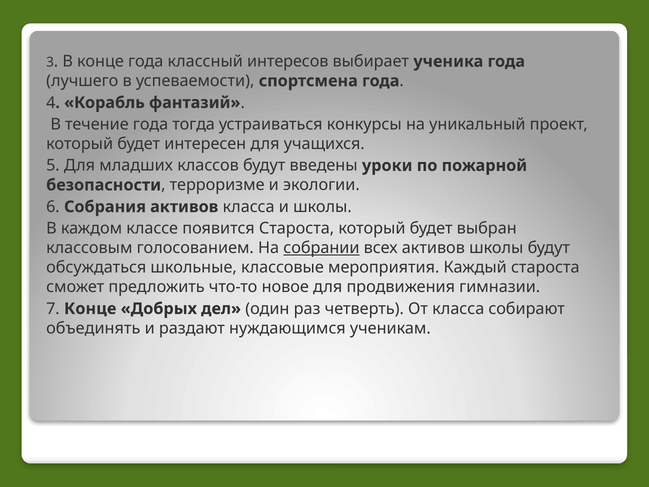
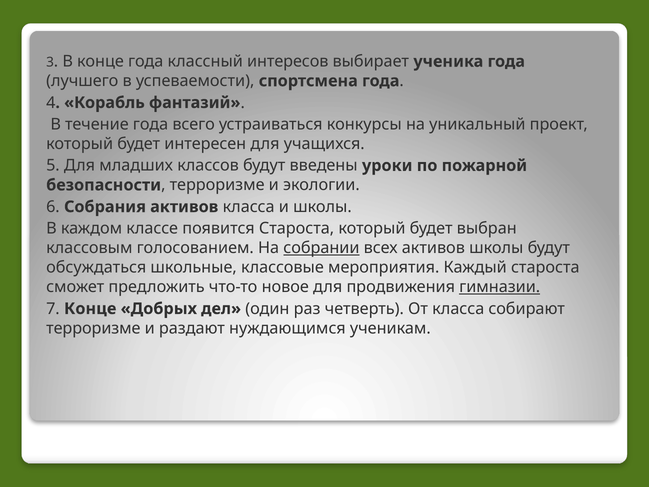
тогда: тогда -> всего (194, 124)
гимназии underline: none -> present (500, 287)
объединять: объединять -> терроризме (93, 328)
